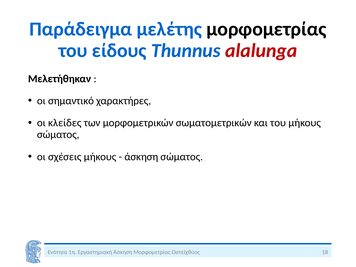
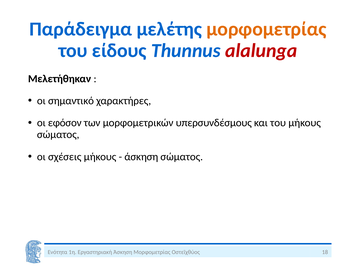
μορφομετρίας colour: black -> orange (266, 29)
κλείδες: κλείδες -> εφόσον (65, 123)
σωματομετρικών: σωματομετρικών -> υπερσυνδέσμους (214, 123)
